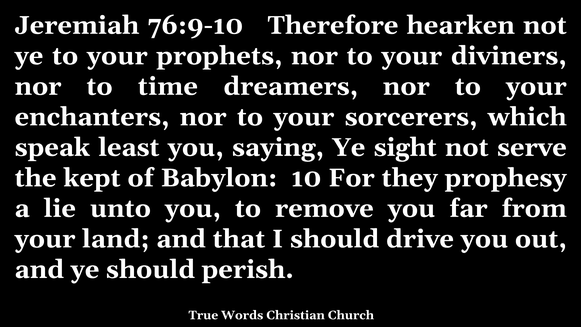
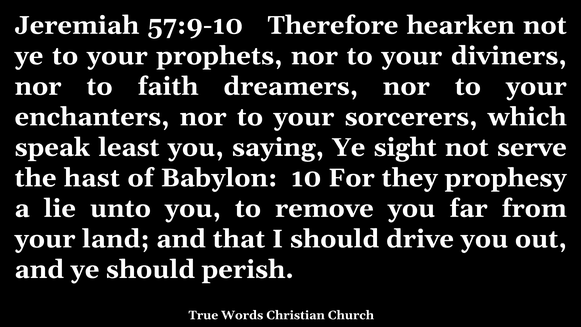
76:9-10: 76:9-10 -> 57:9-10 (195, 25)
time: time -> faith (168, 86)
kept: kept -> hast (92, 178)
